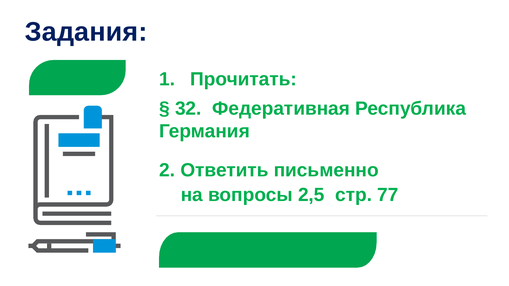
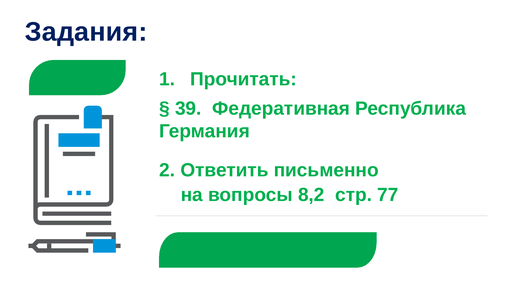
32: 32 -> 39 (188, 109)
2,5: 2,5 -> 8,2 (311, 195)
